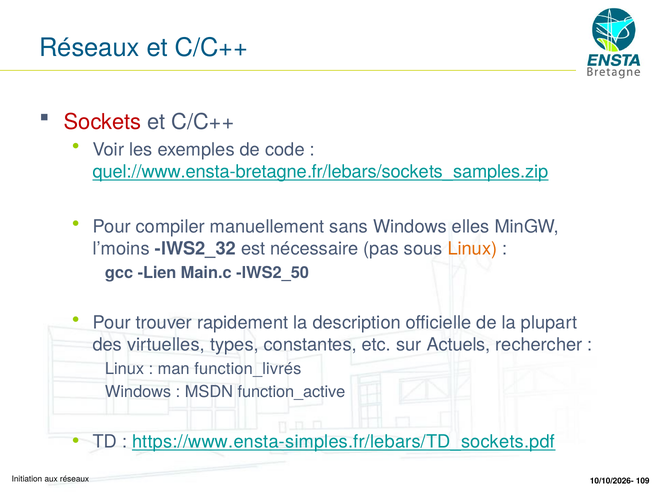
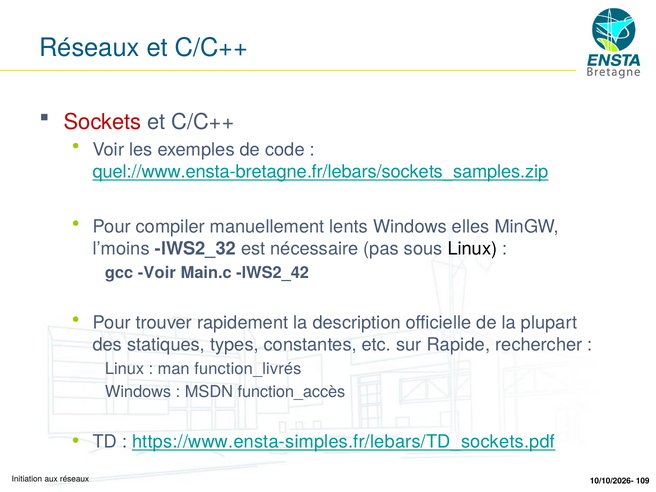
sans: sans -> lents (349, 227)
Linux colour: orange -> black (472, 249)
gcc Lien: Lien -> Voir (157, 273)
lWS2_50: lWS2_50 -> lWS2_42 (273, 273)
virtuelles: virtuelles -> statiques (166, 345)
Actuels: Actuels -> Rapide (458, 345)
function_active: function_active -> function_accès (291, 392)
